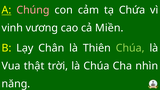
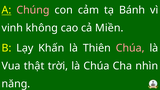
Chứa: Chứa -> Bánh (132, 10)
vương: vương -> không (42, 28)
Chân: Chân -> Khấn (51, 48)
Chúa colour: light green -> pink (130, 48)
